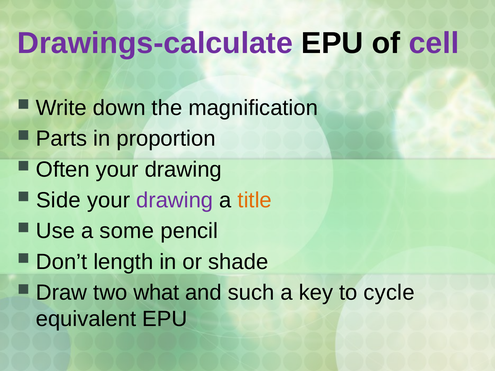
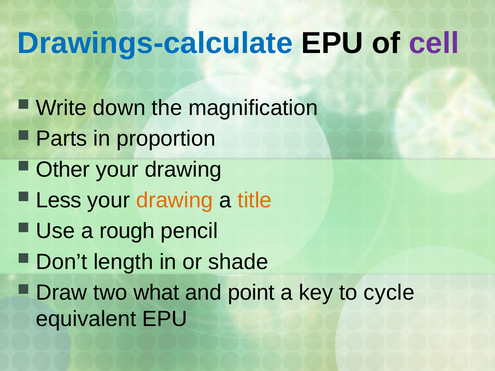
Drawings-calculate colour: purple -> blue (155, 43)
Often: Often -> Other (63, 170)
Side: Side -> Less (59, 200)
drawing colour: purple -> orange (175, 200)
some: some -> rough (127, 231)
such: such -> point (251, 293)
